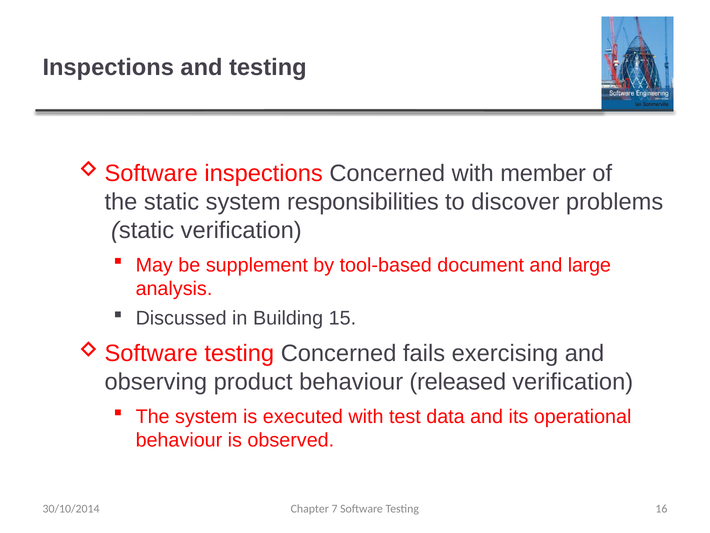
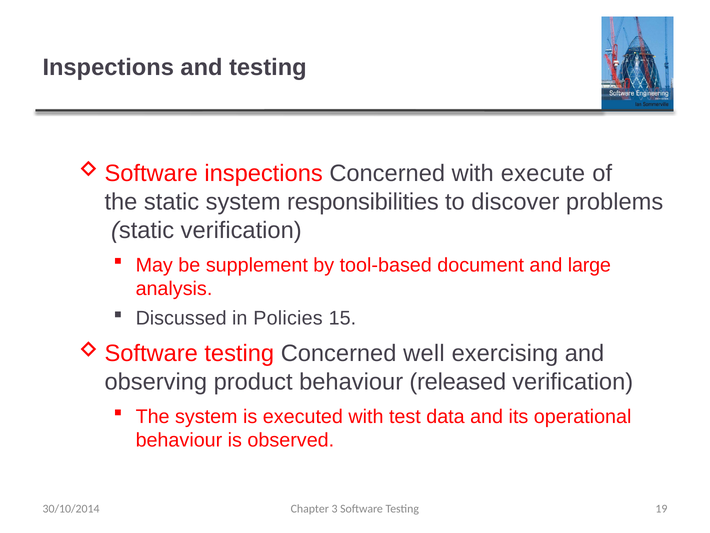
member: member -> execute (543, 173)
Building: Building -> Policies (288, 318)
fails: fails -> well (424, 353)
7: 7 -> 3 (334, 508)
16: 16 -> 19 (661, 508)
